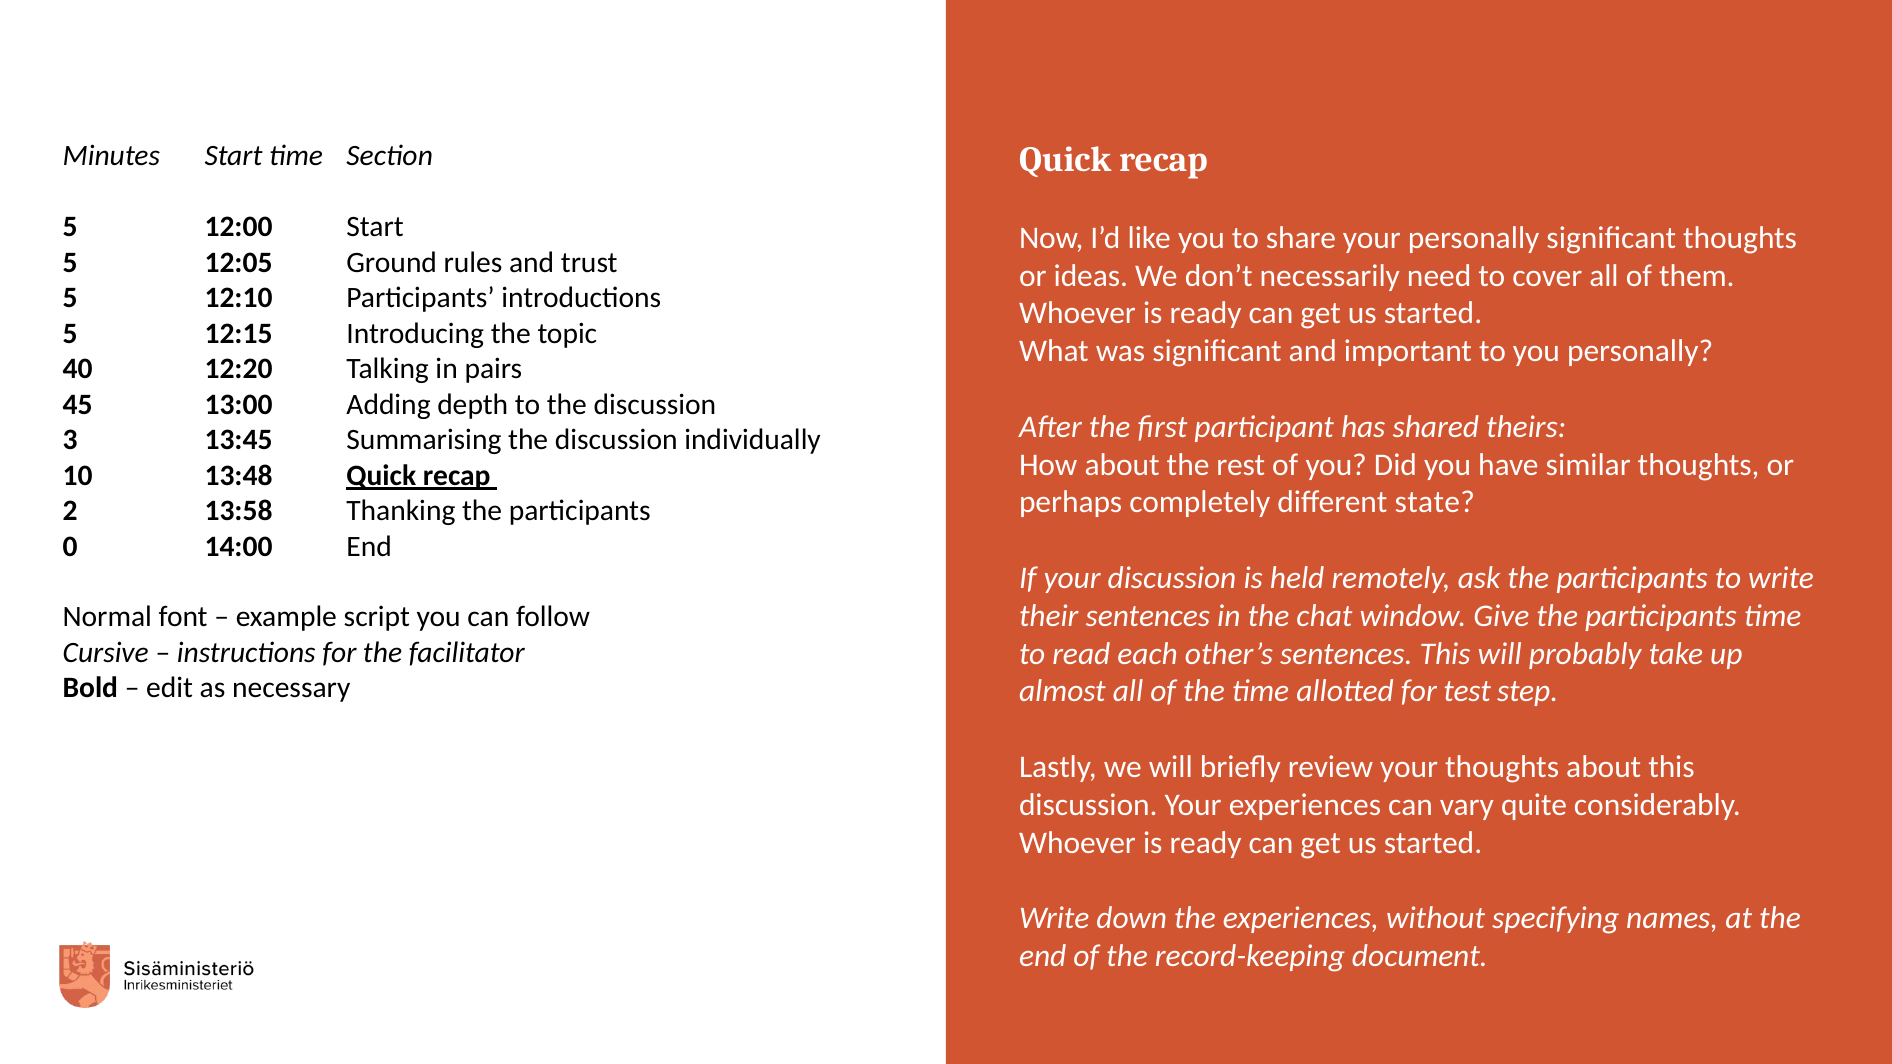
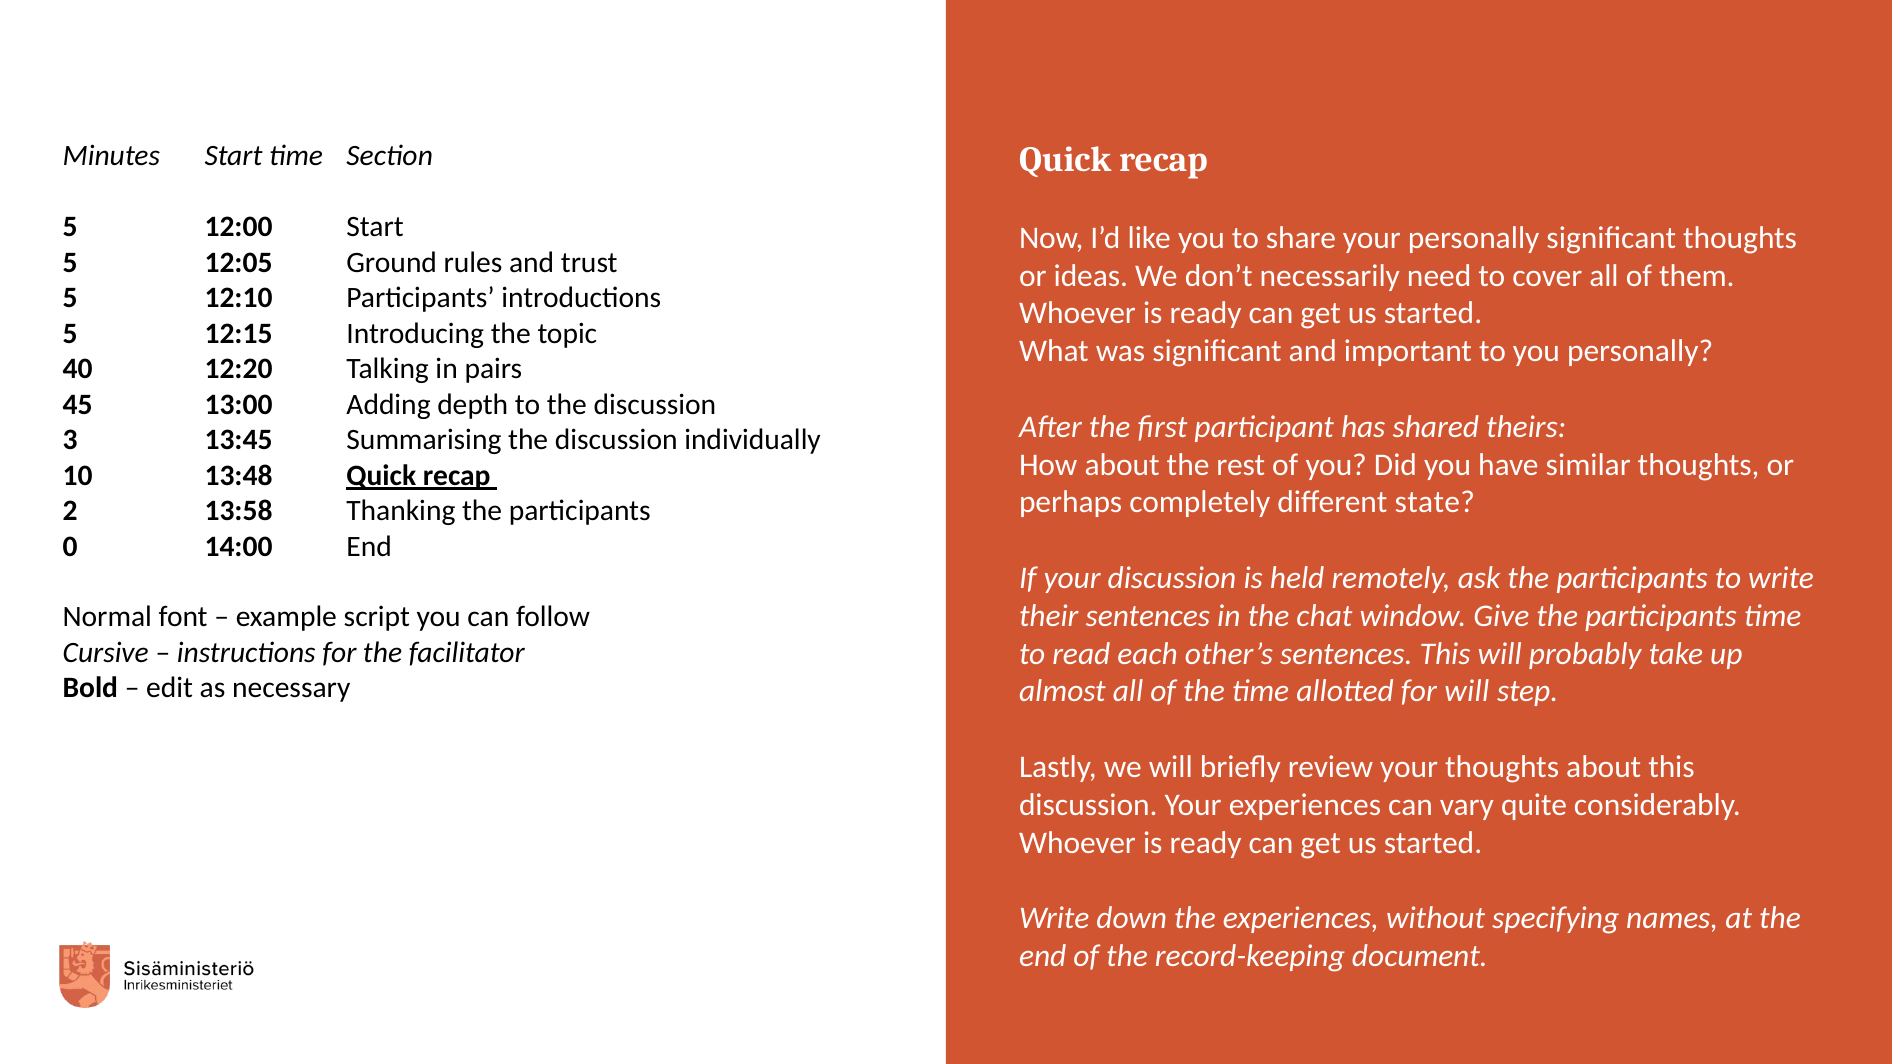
for test: test -> will (1467, 692)
